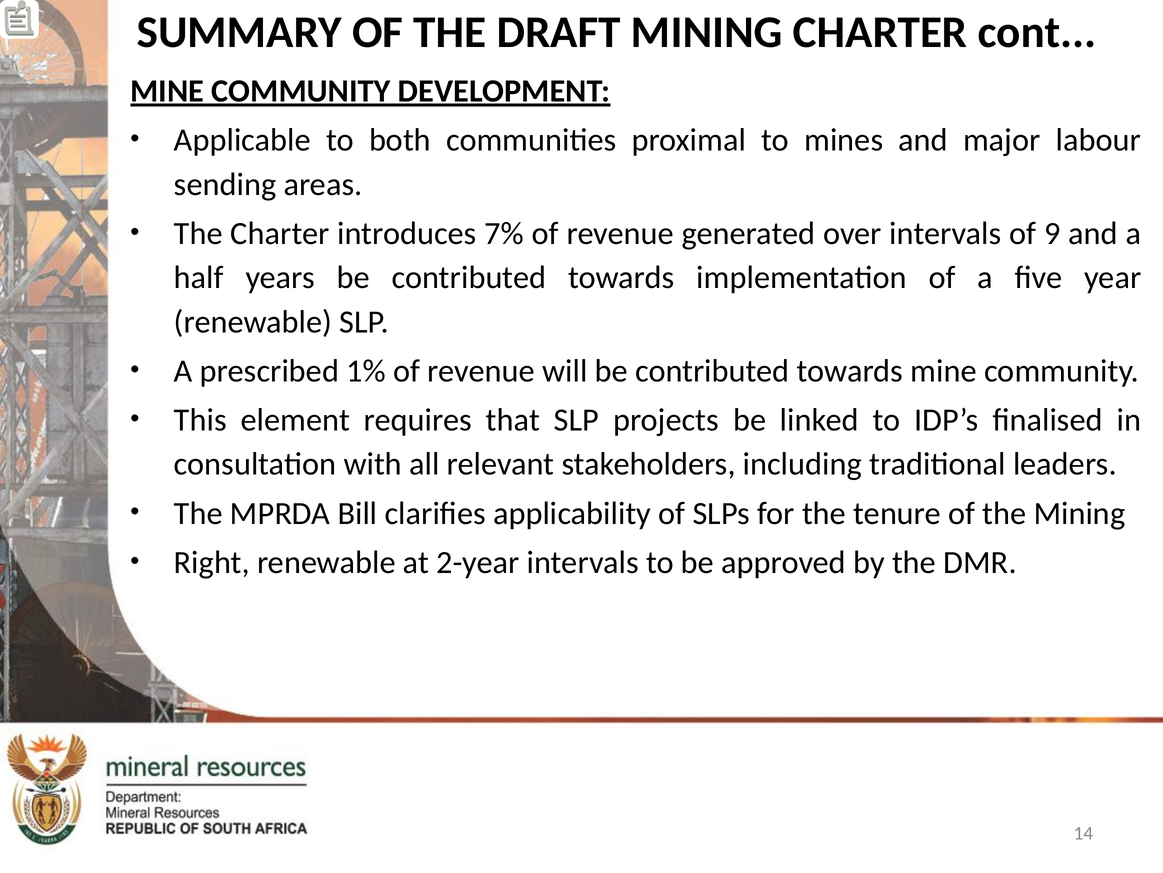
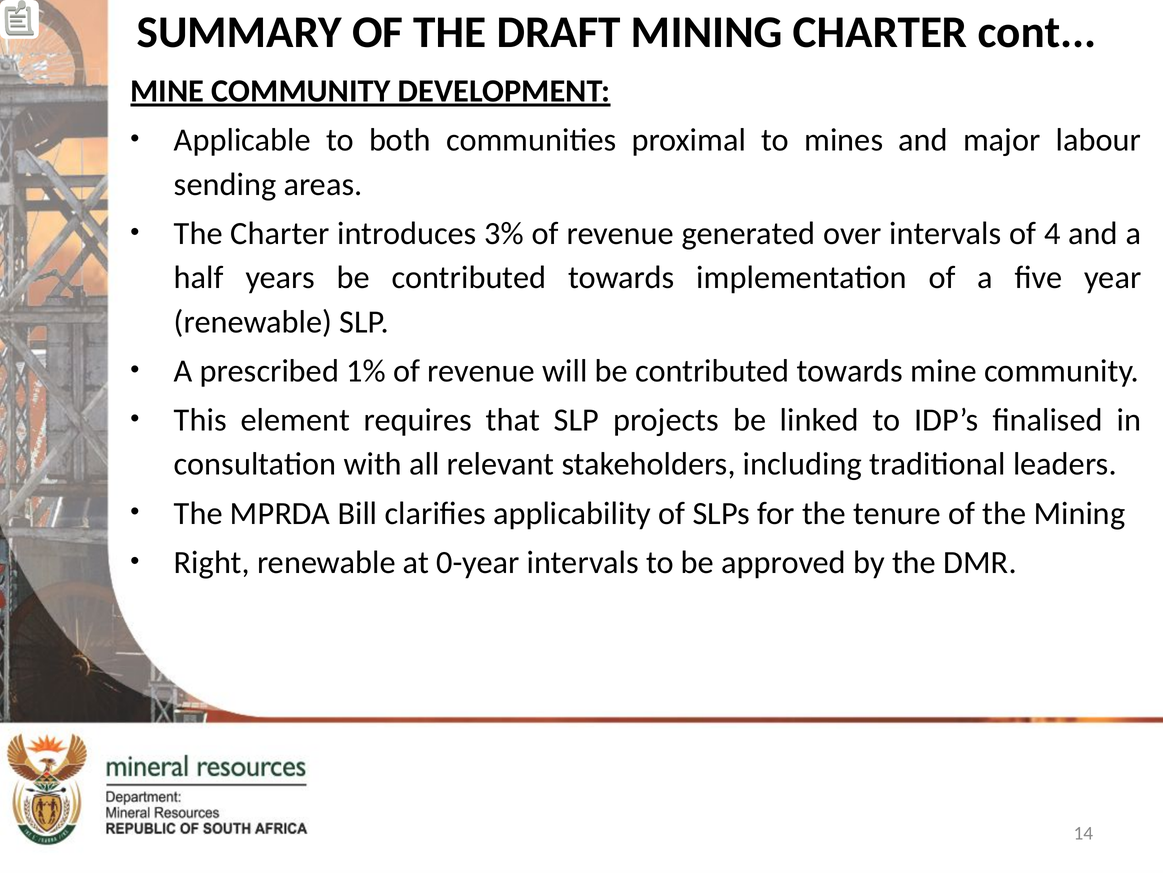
7%: 7% -> 3% (504, 233)
9: 9 -> 4 (1052, 233)
2-year: 2-year -> 0-year (478, 562)
